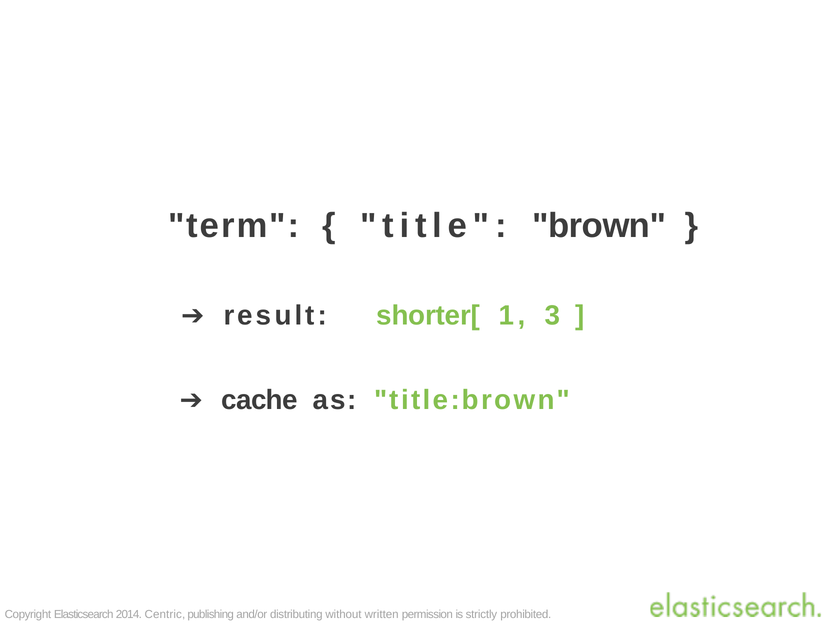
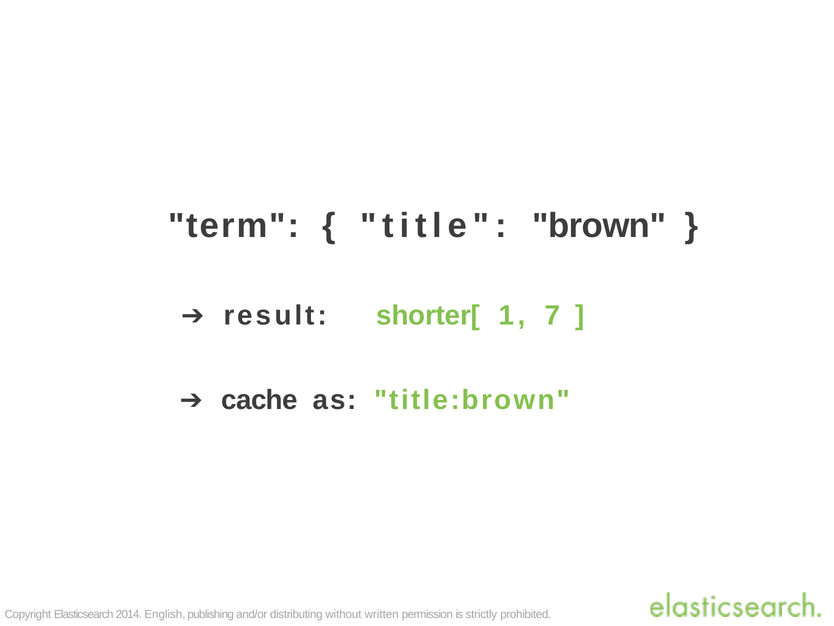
3: 3 -> 7 (552, 315)
Centric: Centric -> English (165, 614)
